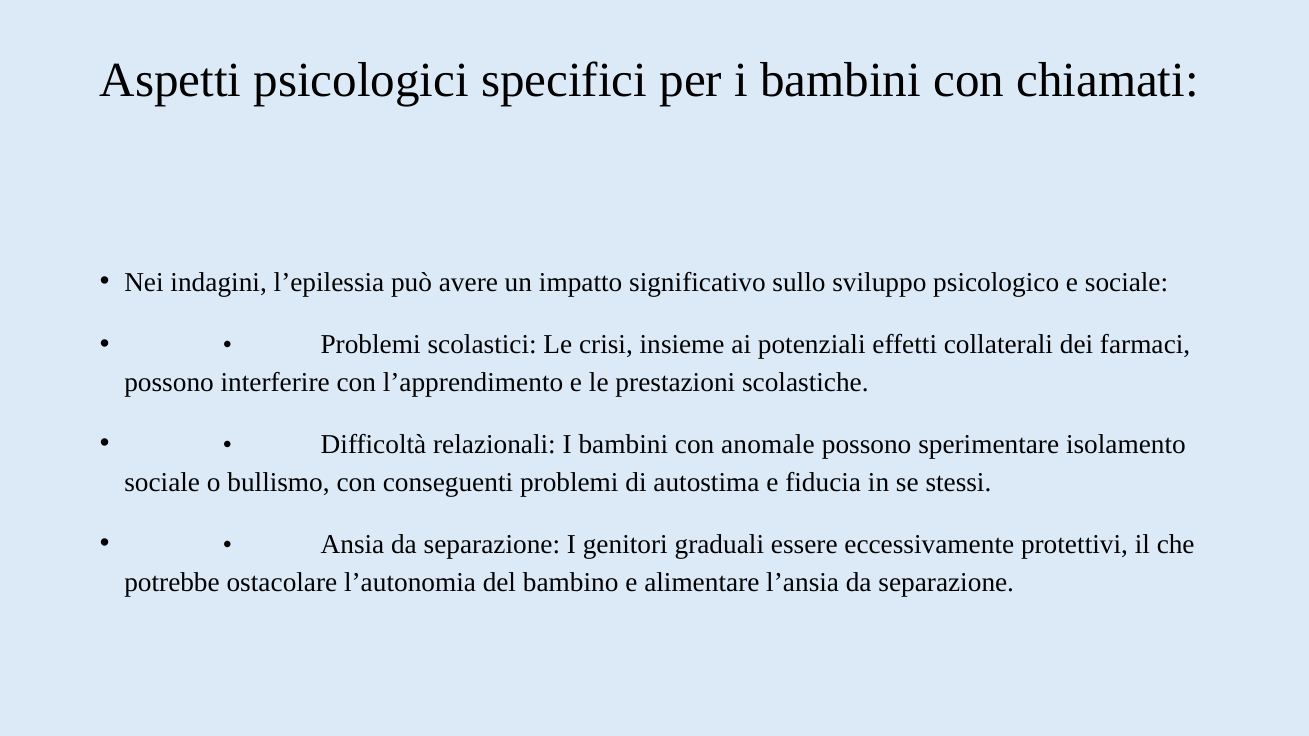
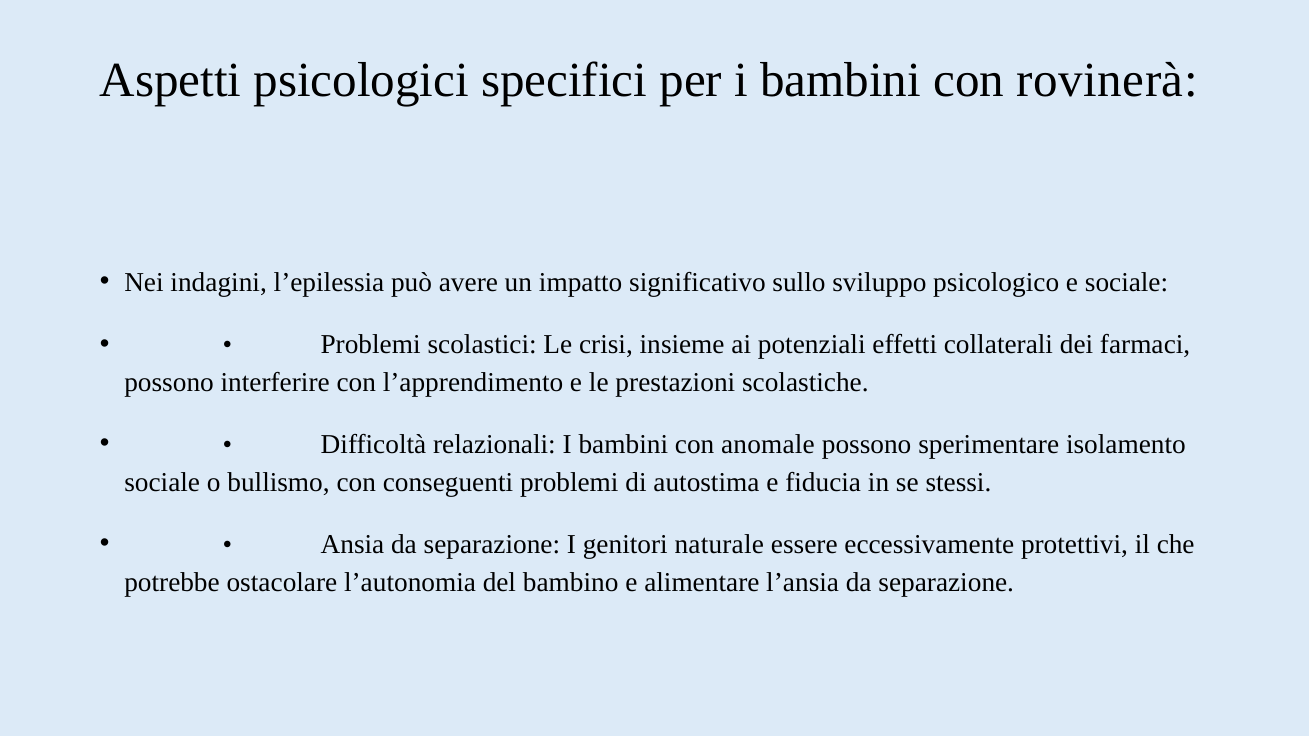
chiamati: chiamati -> rovinerà (1107, 81)
graduali: graduali -> naturale (719, 545)
